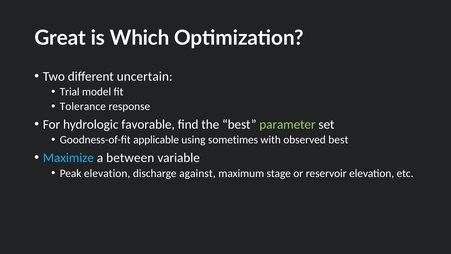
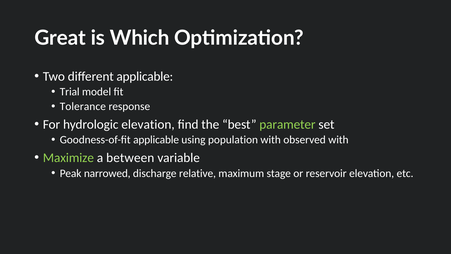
different uncertain: uncertain -> applicable (145, 76)
hydrologic favorable: favorable -> elevation (148, 124)
sometimes: sometimes -> population (233, 140)
observed best: best -> with (338, 140)
Maximize colour: light blue -> light green (68, 158)
Peak elevation: elevation -> narrowed (107, 173)
against: against -> relative (198, 173)
